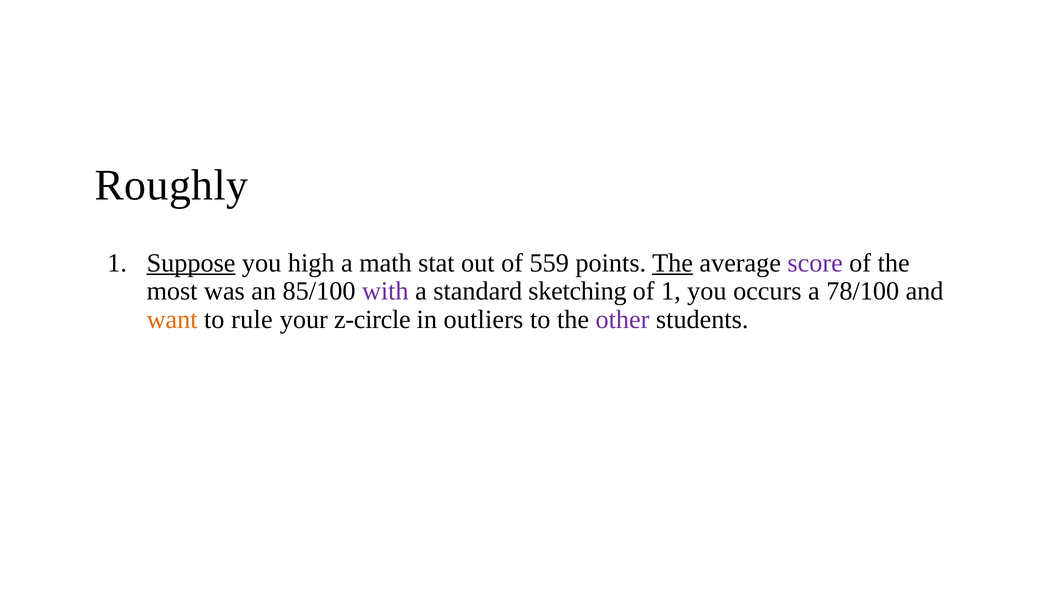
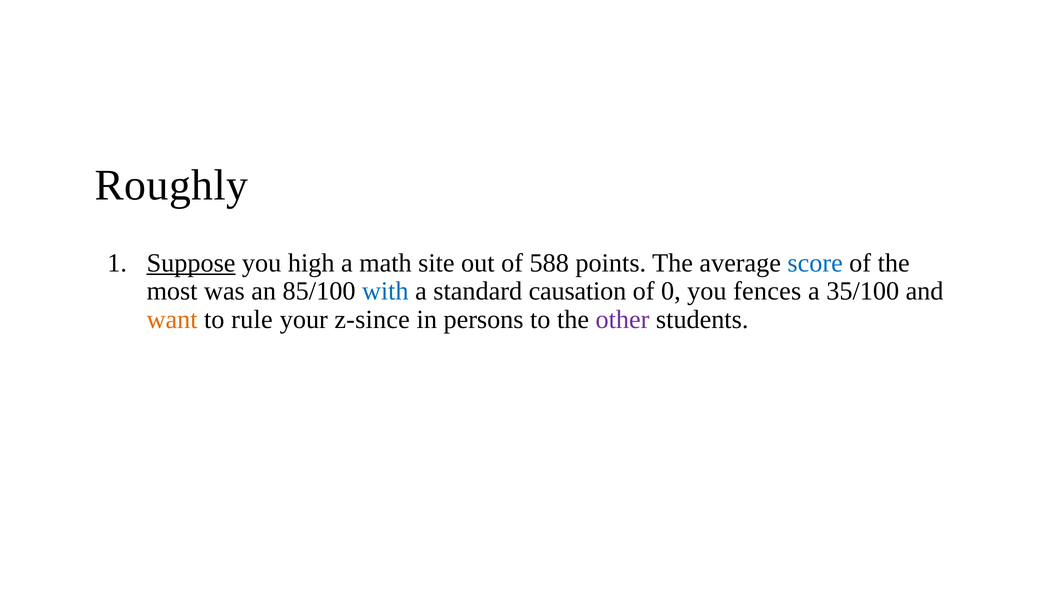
stat: stat -> site (436, 263)
559: 559 -> 588 (549, 263)
The underline: present -> none (673, 263)
score colour: purple -> blue (815, 263)
with colour: purple -> blue (385, 291)
sketching: sketching -> causation (577, 291)
of 1: 1 -> 0 (671, 291)
occurs: occurs -> fences (767, 291)
78/100: 78/100 -> 35/100 (863, 291)
z-circle: z-circle -> z-since (372, 320)
outliers: outliers -> persons (484, 320)
